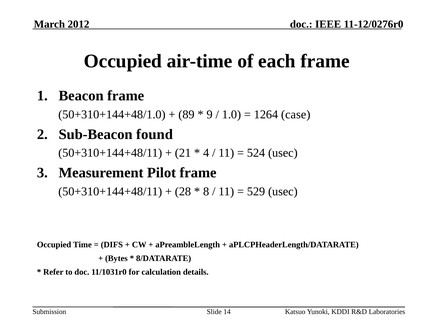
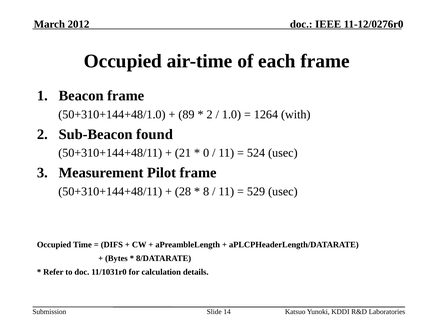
9: 9 -> 2 (210, 115)
case: case -> with (296, 115)
4: 4 -> 0 (206, 153)
